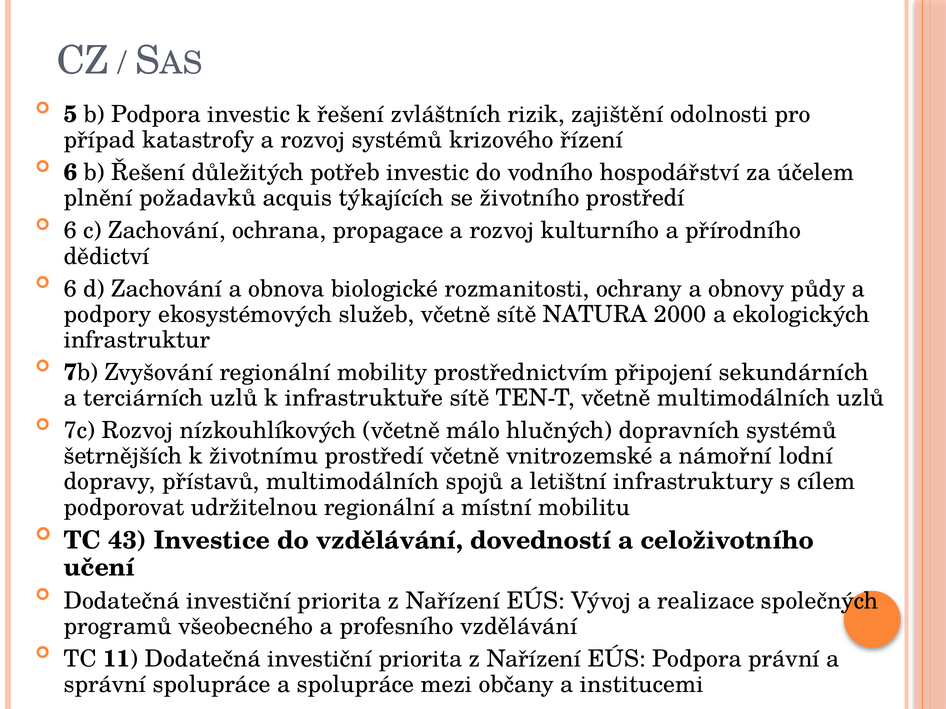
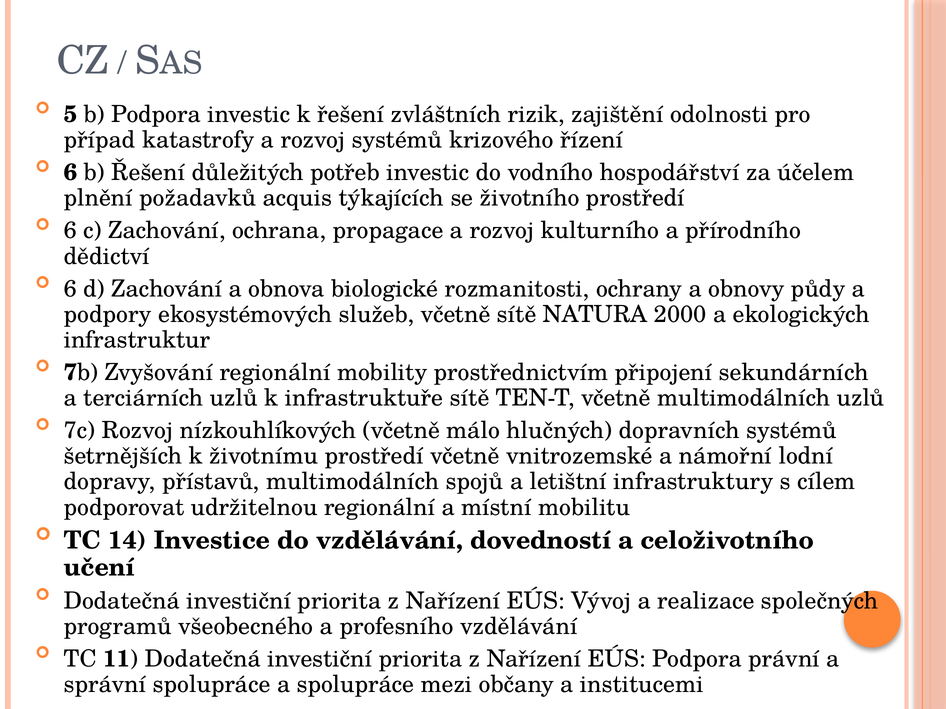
43: 43 -> 14 (127, 541)
